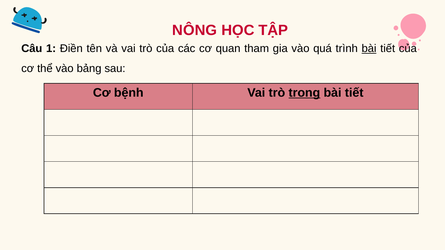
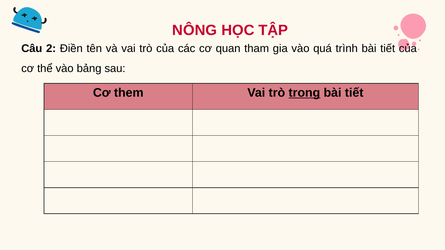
1: 1 -> 2 (51, 48)
bài underline: present -> none (369, 48)
bệnh: bệnh -> them (129, 93)
